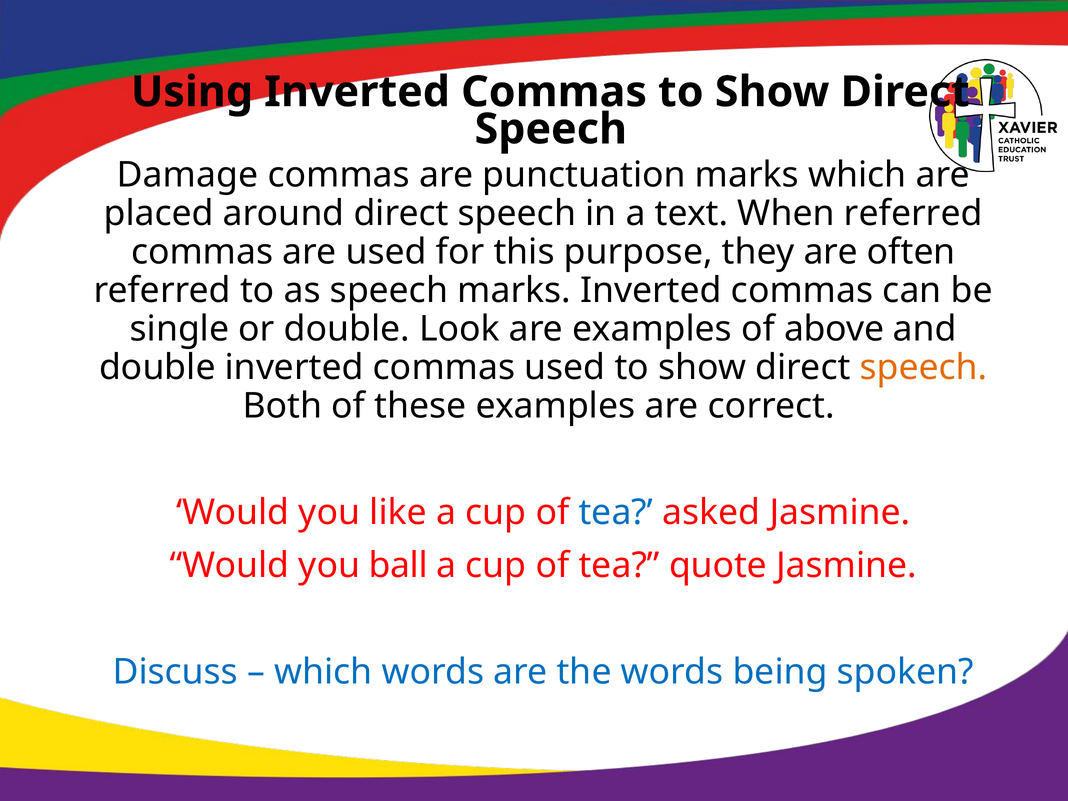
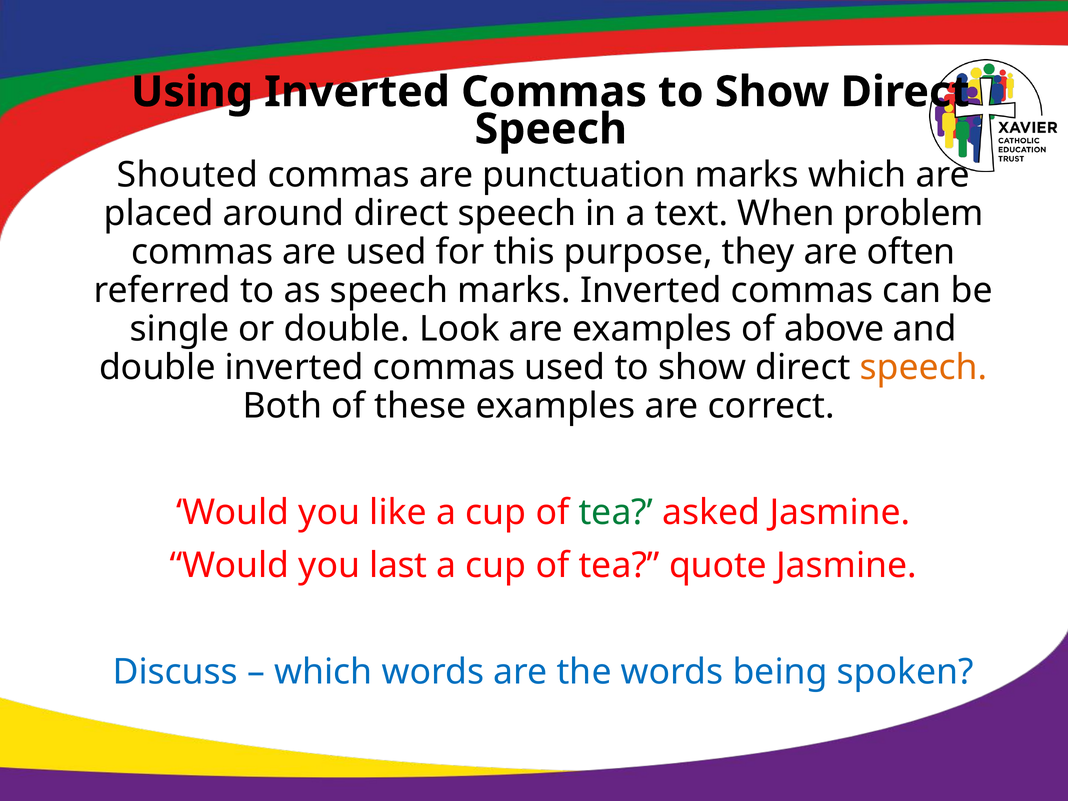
Damage: Damage -> Shouted (187, 175)
When referred: referred -> problem (914, 214)
tea colour: blue -> green (616, 512)
ball: ball -> last (398, 566)
